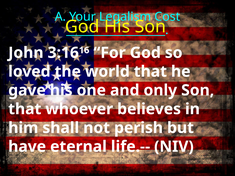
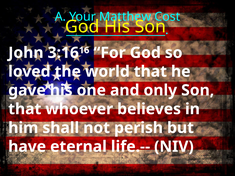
Legalism: Legalism -> Matthew (125, 17)
